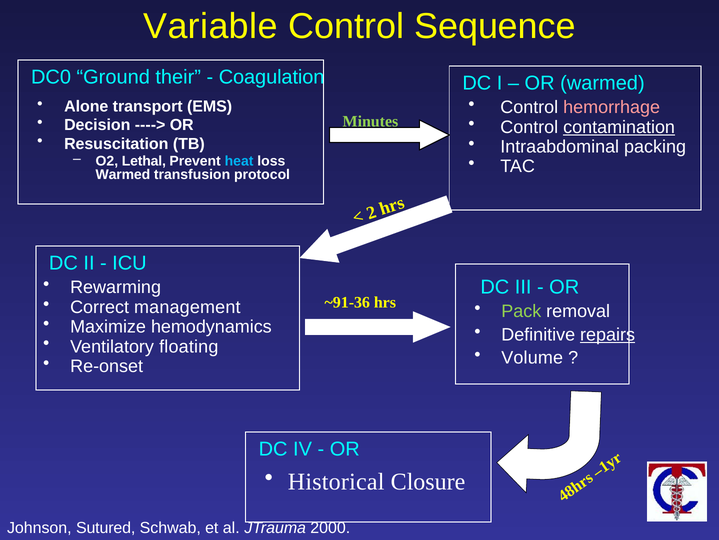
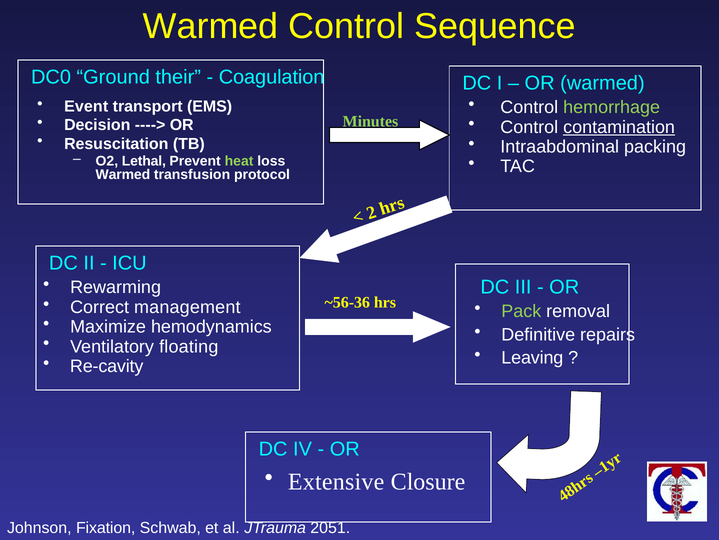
Variable: Variable -> Warmed (211, 26)
hemorrhage colour: pink -> light green (612, 107)
Alone: Alone -> Event (86, 106)
heat colour: light blue -> light green (239, 161)
~91-36: ~91-36 -> ~56-36 (347, 302)
repairs underline: present -> none (608, 334)
Volume: Volume -> Leaving (532, 358)
Re-onset: Re-onset -> Re-cavity (107, 366)
Historical: Historical -> Extensive (336, 481)
Sutured: Sutured -> Fixation (106, 527)
2000: 2000 -> 2051 (330, 527)
